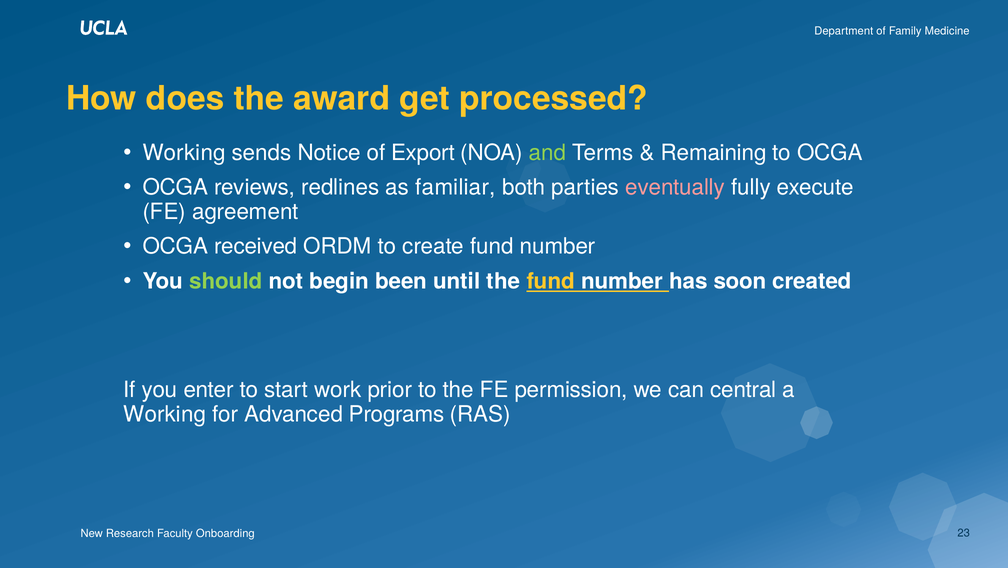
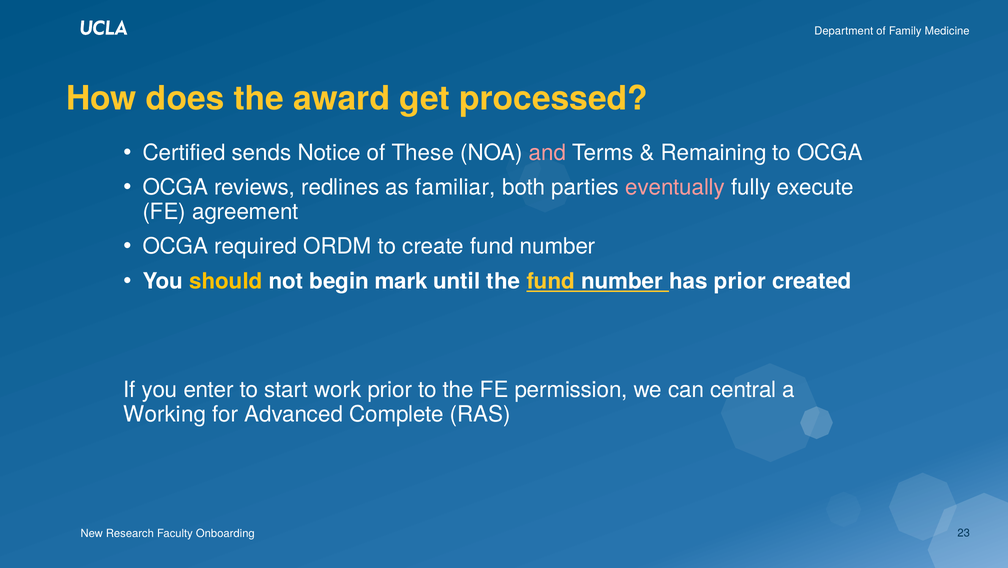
Working: Working -> Certified (184, 153)
Export: Export -> These (423, 153)
and colour: light green -> pink (548, 153)
received: received -> required (256, 246)
should colour: light green -> yellow (226, 281)
been: been -> mark (401, 281)
has soon: soon -> prior (740, 281)
Programs: Programs -> Complete (397, 414)
